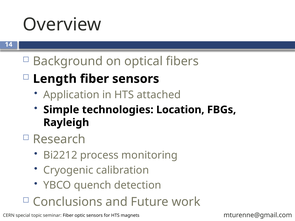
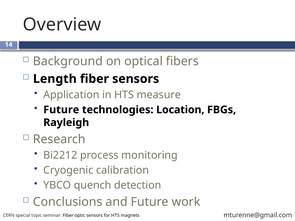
attached: attached -> measure (159, 95)
Simple: Simple -> Future (61, 110)
